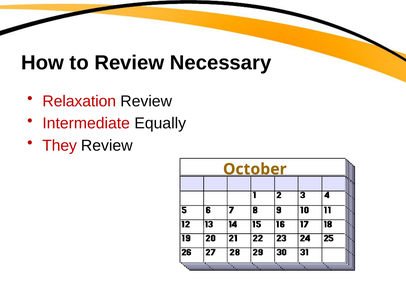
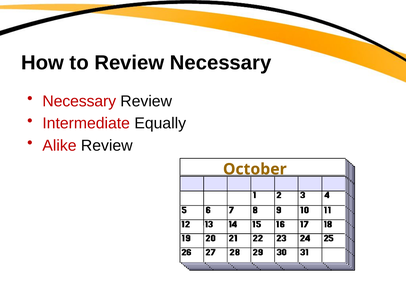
Relaxation: Relaxation -> Necessary (79, 101)
They: They -> Alike (59, 145)
